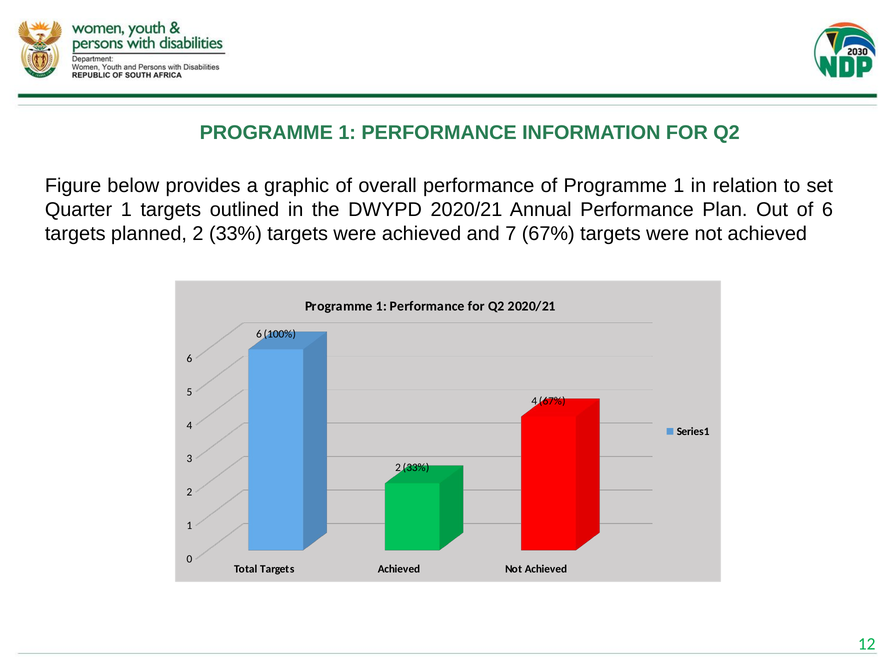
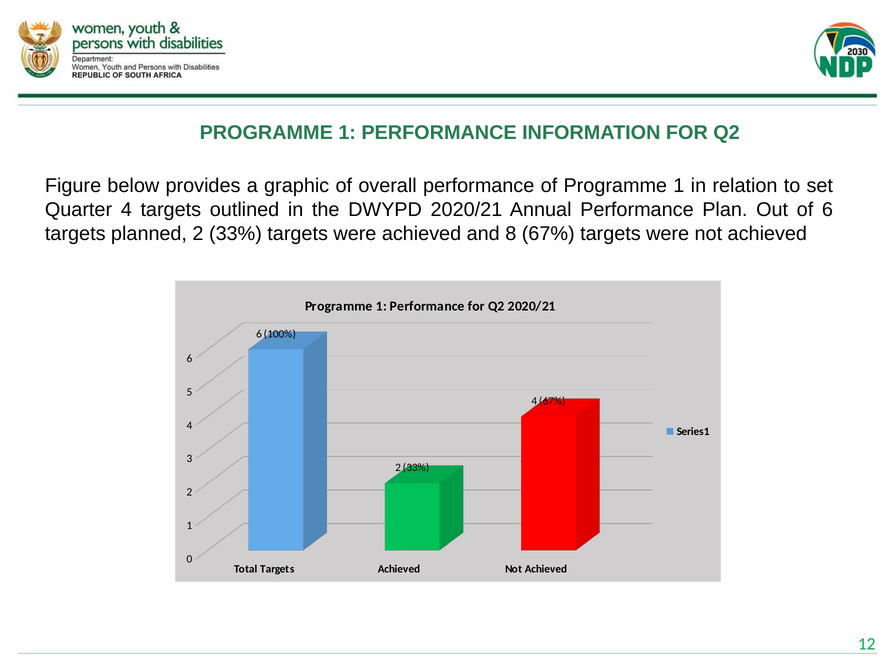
Quarter 1: 1 -> 4 (126, 210)
7: 7 -> 8 (511, 234)
